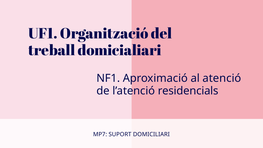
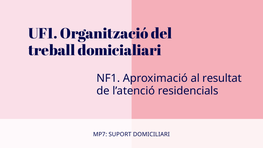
atenció: atenció -> resultat (222, 78)
